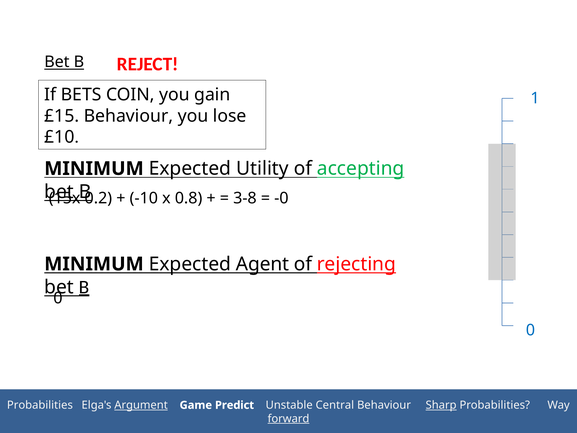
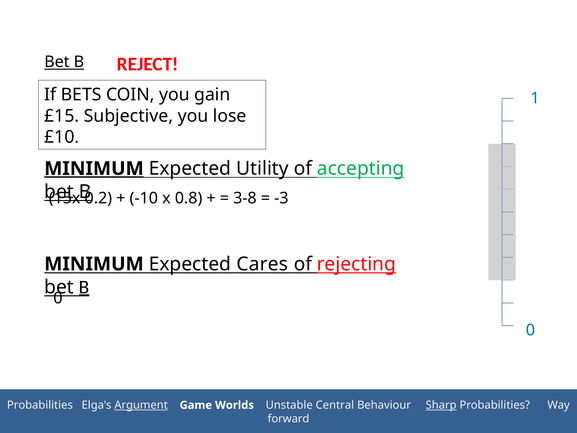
£15 Behaviour: Behaviour -> Subjective (128, 116)
MINIMUM underline: none -> present (94, 168)
-0: -0 -> -3 (281, 198)
Agent: Agent -> Cares (262, 264)
Predict: Predict -> Worlds (234, 405)
forward underline: present -> none (288, 418)
